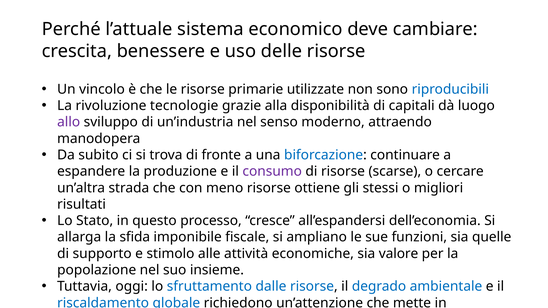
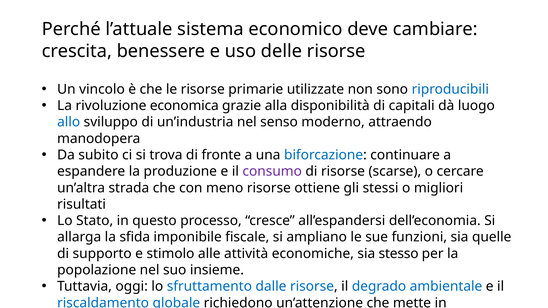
tecnologie: tecnologie -> economica (184, 106)
allo colour: purple -> blue (69, 122)
valore: valore -> stesso (399, 254)
